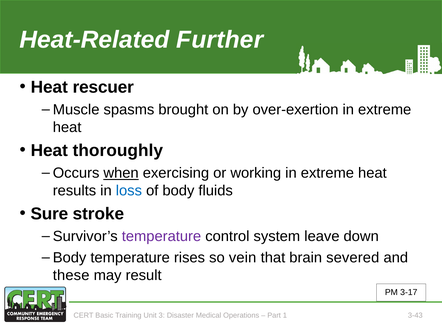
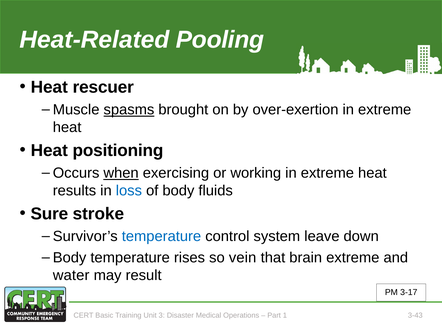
Further: Further -> Pooling (220, 40)
spasms underline: none -> present (129, 110)
thoroughly: thoroughly -> positioning (118, 151)
temperature colour: purple -> blue (161, 237)
brain severed: severed -> extreme (353, 258)
these: these -> water (71, 276)
